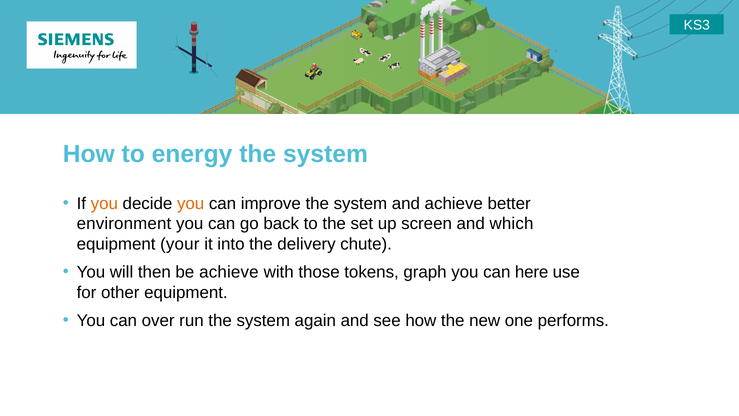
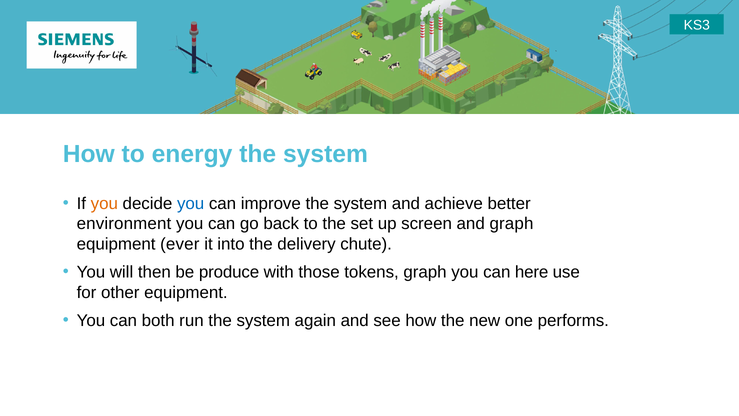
you colour: orange -> blue (191, 203)
and which: which -> graph (511, 224)
your: your -> ever (180, 244)
be achieve: achieve -> produce (229, 272)
over: over -> both (158, 320)
